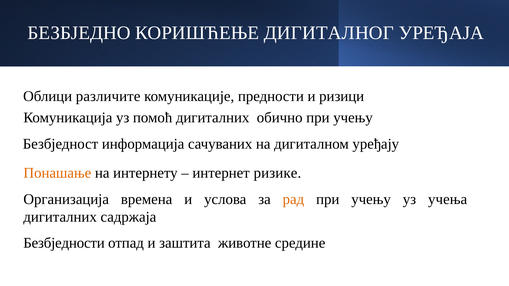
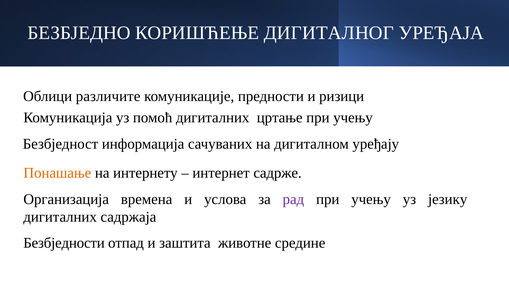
обично: обично -> цртање (280, 118)
ризике: ризике -> садрже (278, 173)
рад colour: orange -> purple (293, 199)
учења: учења -> језику (448, 199)
